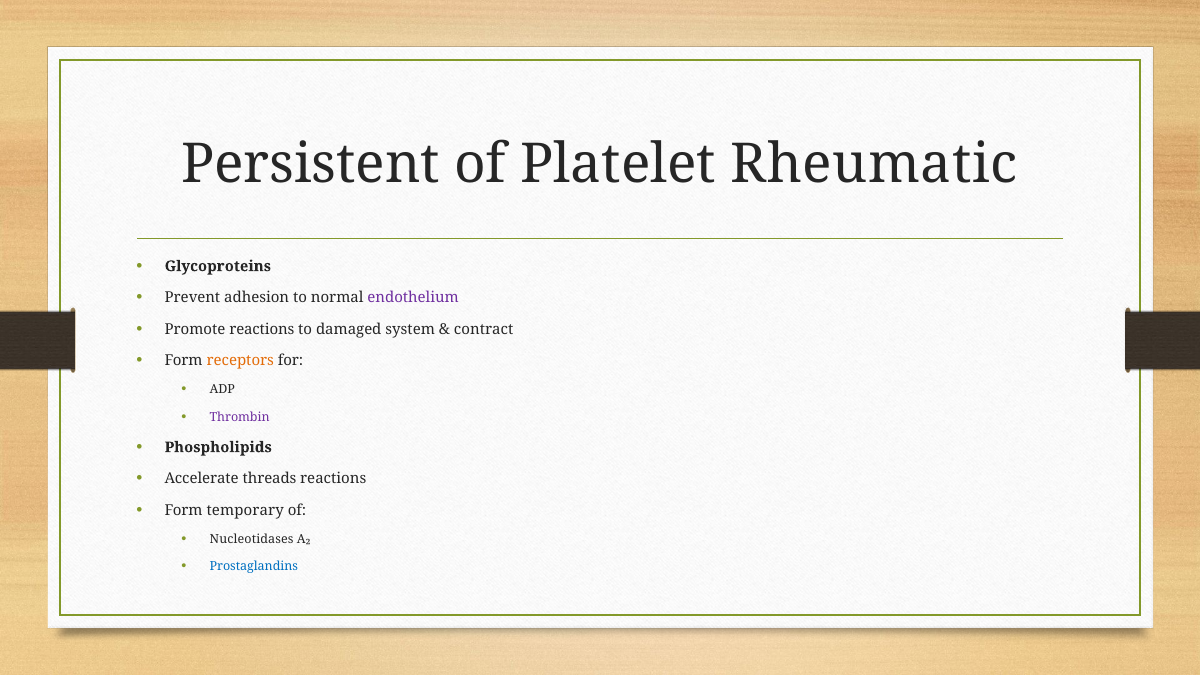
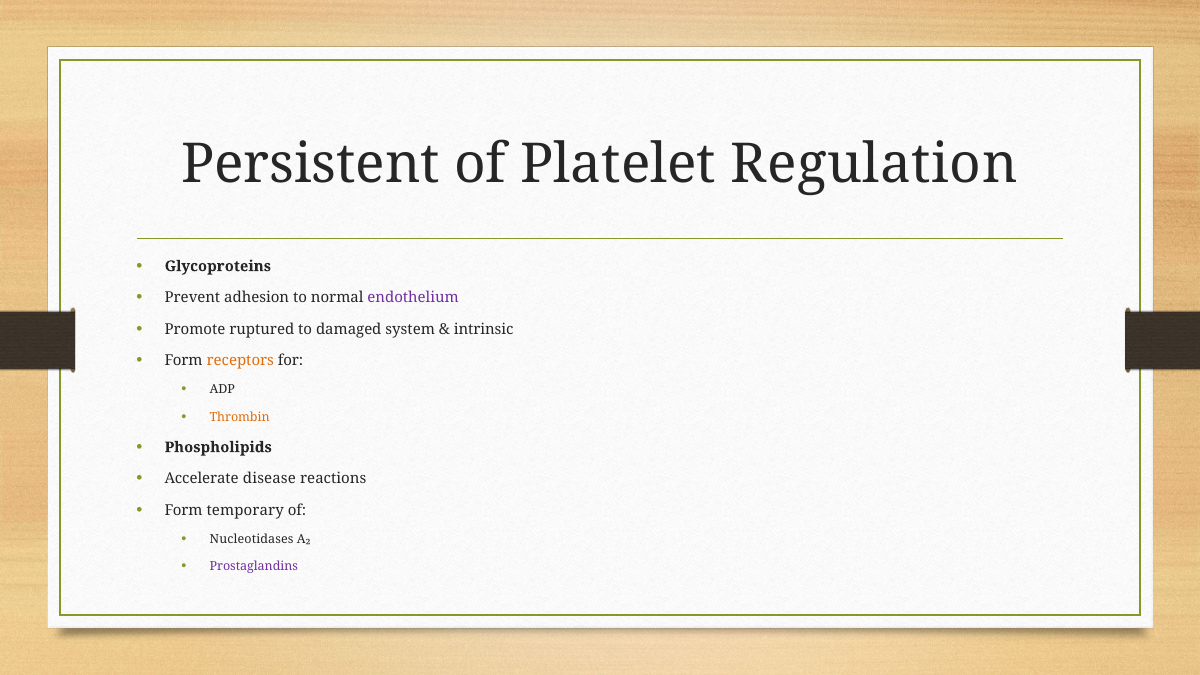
Rheumatic: Rheumatic -> Regulation (874, 165)
Promote reactions: reactions -> ruptured (262, 329)
contract: contract -> intrinsic (484, 329)
Thrombin colour: purple -> orange (240, 417)
threads: threads -> disease (269, 479)
Prostaglandins colour: blue -> purple (254, 567)
